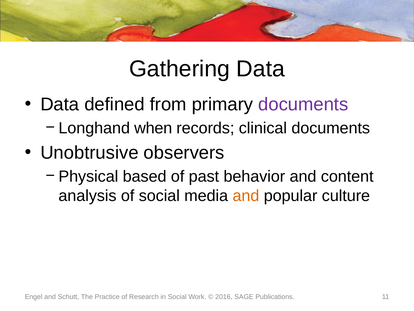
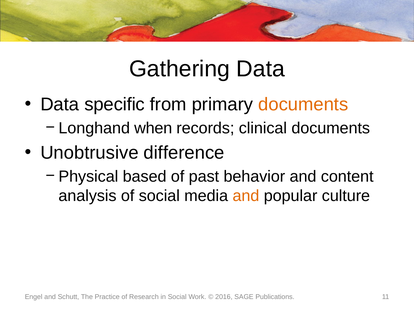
defined: defined -> specific (115, 104)
documents colour: purple -> orange (303, 104)
observers: observers -> difference (184, 152)
